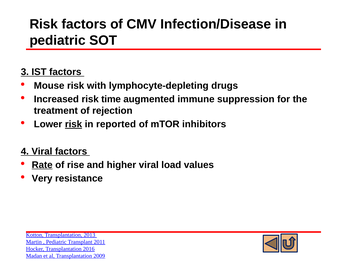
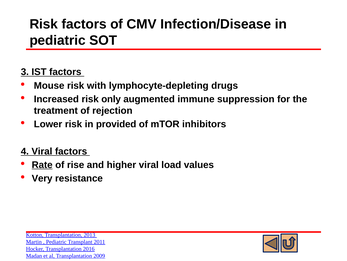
time: time -> only (111, 99)
risk underline: present -> none (74, 124)
reported: reported -> provided (116, 124)
